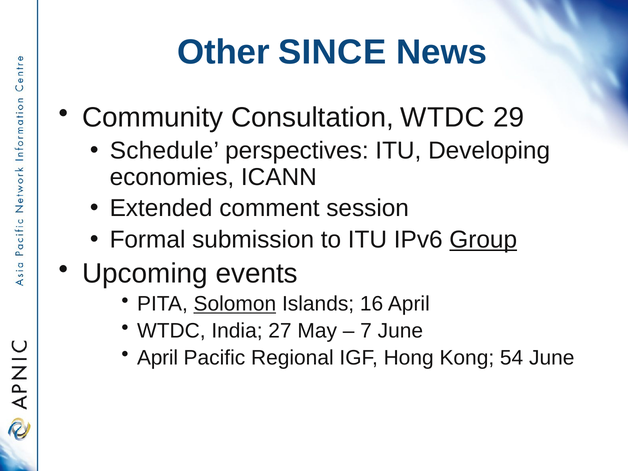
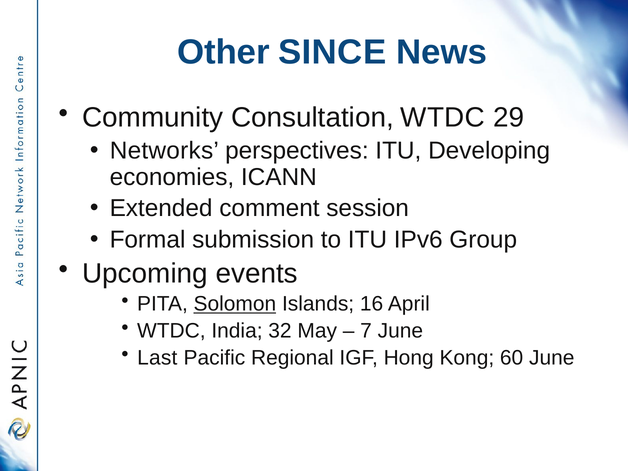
Schedule: Schedule -> Networks (164, 151)
Group underline: present -> none (483, 240)
27: 27 -> 32 (280, 331)
April: April -> Last (157, 358)
54: 54 -> 60 (512, 358)
